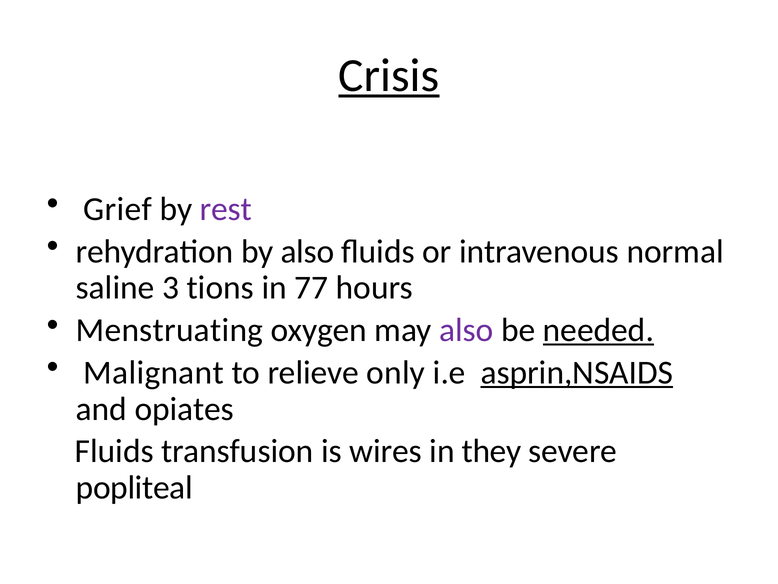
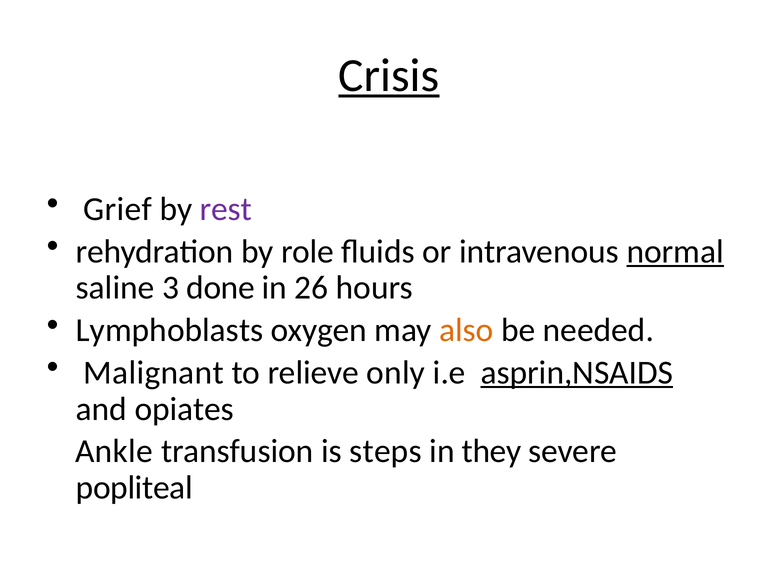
by also: also -> role (308, 251)
normal underline: none -> present (675, 251)
tions: tions -> done (221, 288)
77: 77 -> 26 (311, 288)
Menstruating: Menstruating -> Lymphoblasts (170, 330)
also colour: purple -> orange (466, 330)
needed underline: present -> none (598, 330)
Fluids: Fluids -> Ankle (114, 451)
wires: wires -> steps (386, 451)
